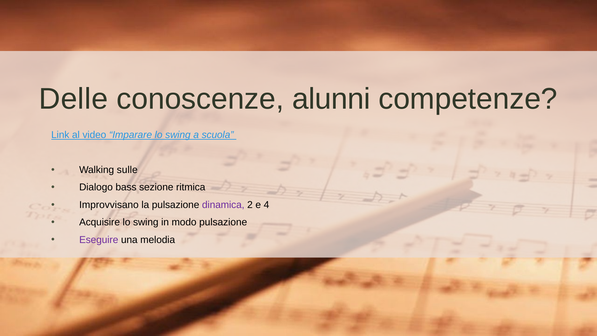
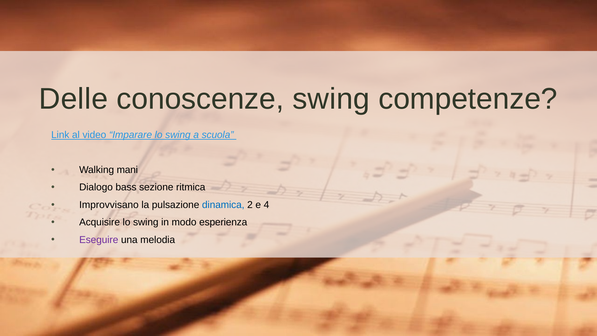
conoscenze alunni: alunni -> swing (331, 99)
sulle: sulle -> mani (127, 170)
dinamica colour: purple -> blue (223, 205)
modo pulsazione: pulsazione -> esperienza (223, 222)
